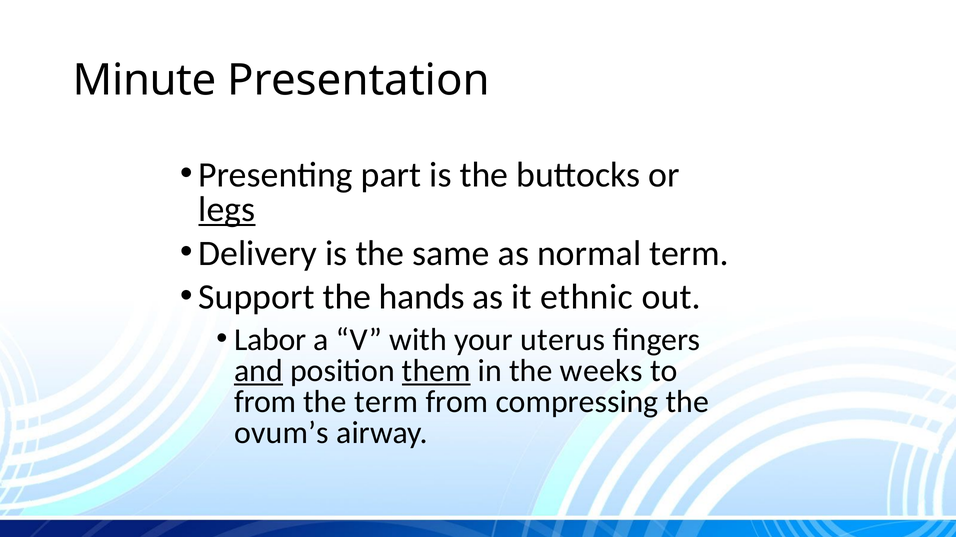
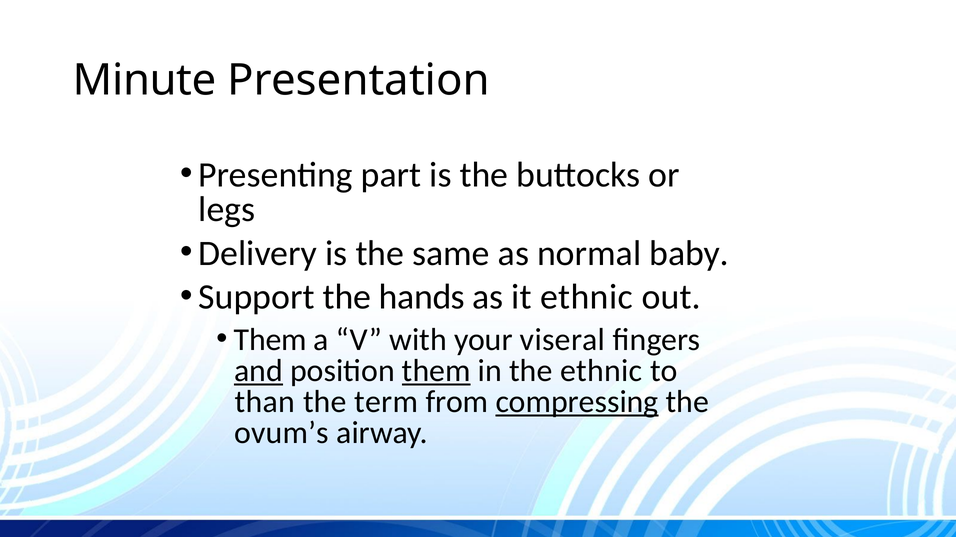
legs underline: present -> none (227, 210)
normal term: term -> baby (689, 254)
Labor: Labor -> Them (270, 340)
uterus: uterus -> viseral (563, 340)
the weeks: weeks -> ethnic (601, 371)
from: from -> than (265, 402)
compressing underline: none -> present (577, 402)
